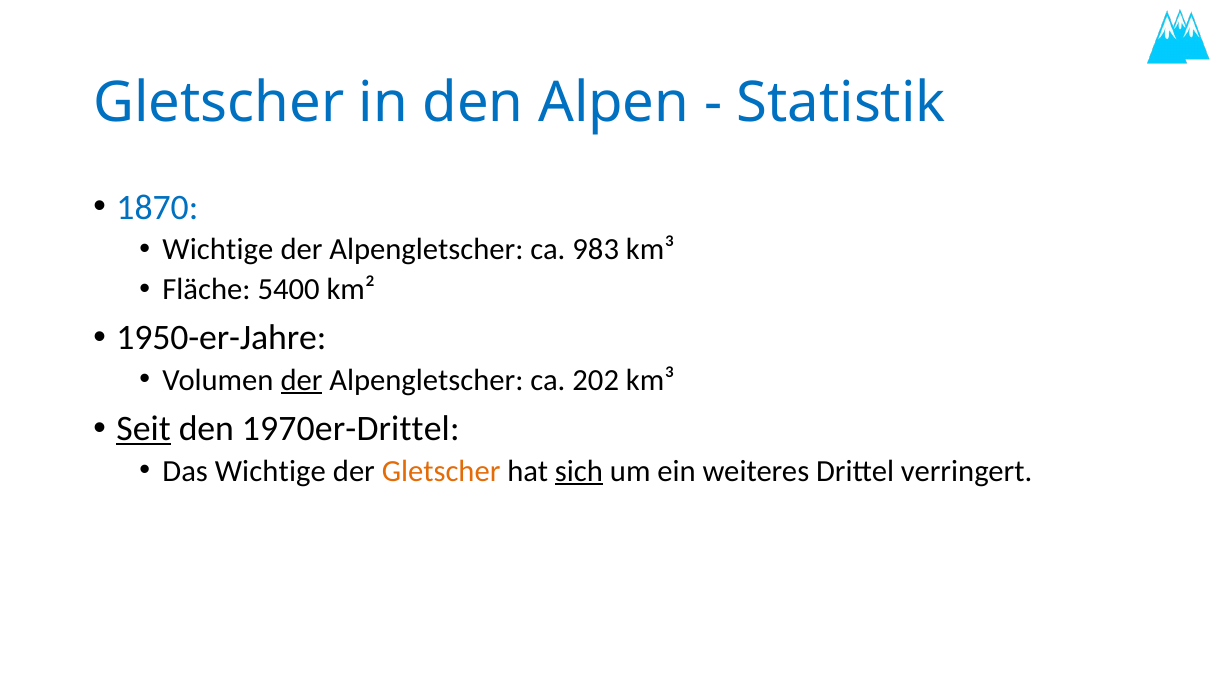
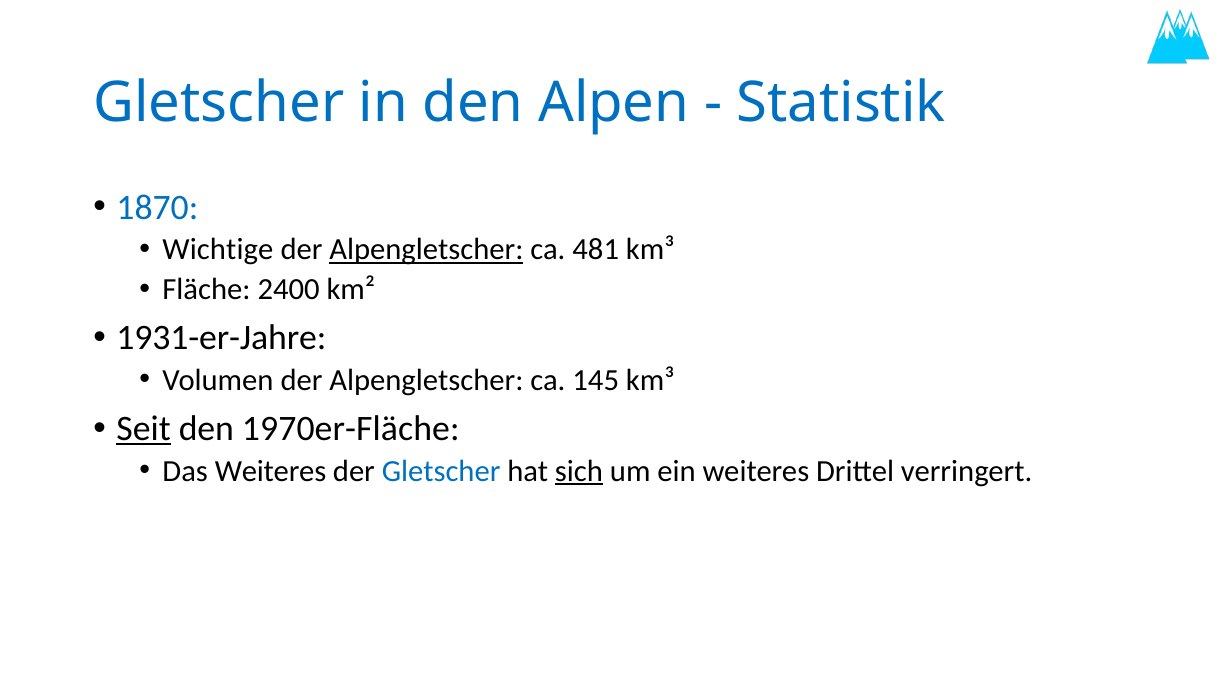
Alpengletscher underline: none -> present (426, 250)
983: 983 -> 481 (596, 250)
5400: 5400 -> 2400 (289, 289)
1950-er-Jahre: 1950-er-Jahre -> 1931-er-Jahre (221, 338)
der underline: present -> none (301, 380)
202: 202 -> 145 (596, 380)
1970er-Drittel: 1970er-Drittel -> 1970er-Fläche (351, 428)
Das Wichtige: Wichtige -> Weiteres (271, 471)
Gletscher colour: orange -> blue (441, 471)
